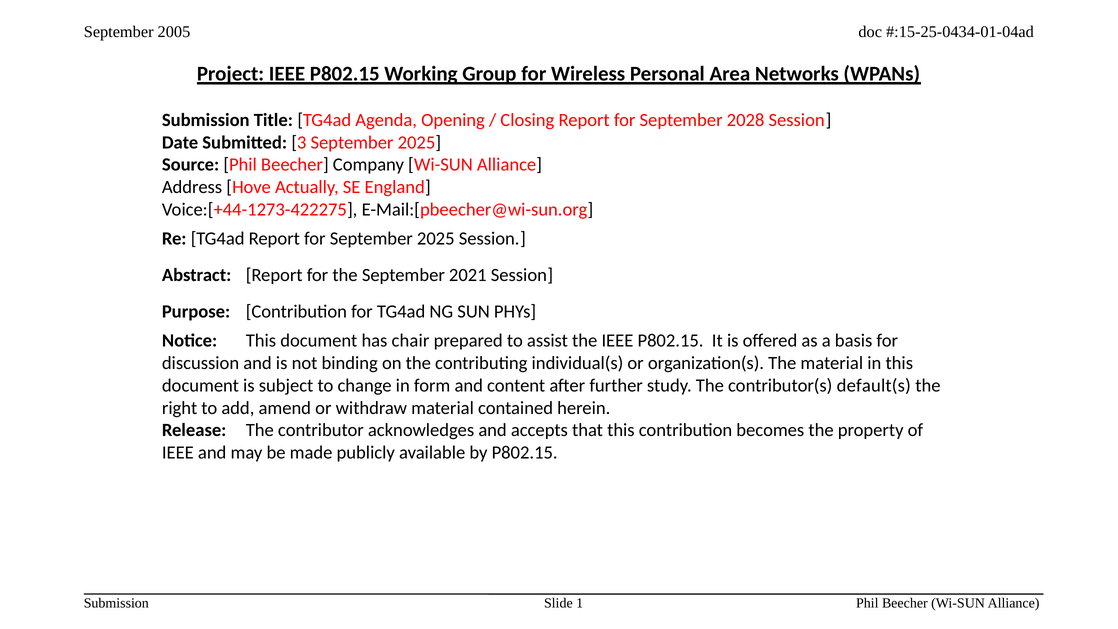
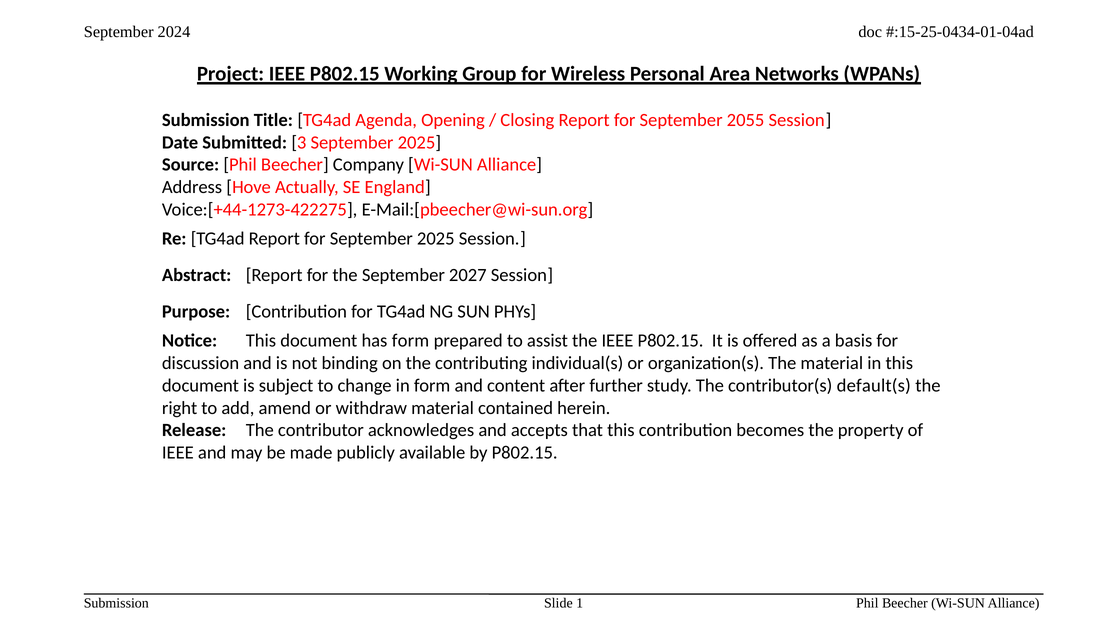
2005: 2005 -> 2024 (174, 32)
2028: 2028 -> 2055 (746, 120)
2021: 2021 -> 2027 (468, 275)
has chair: chair -> form (410, 341)
